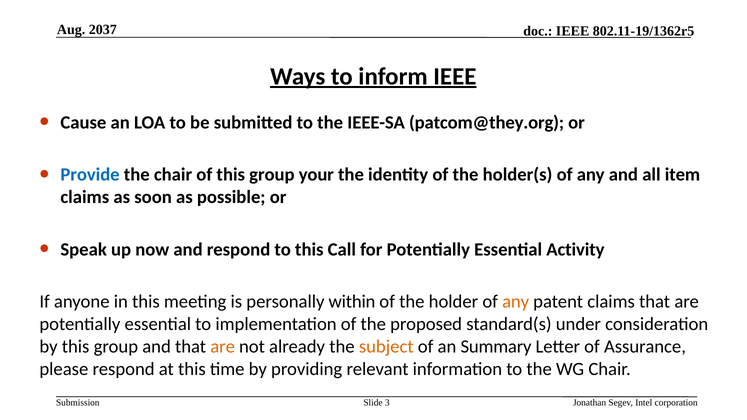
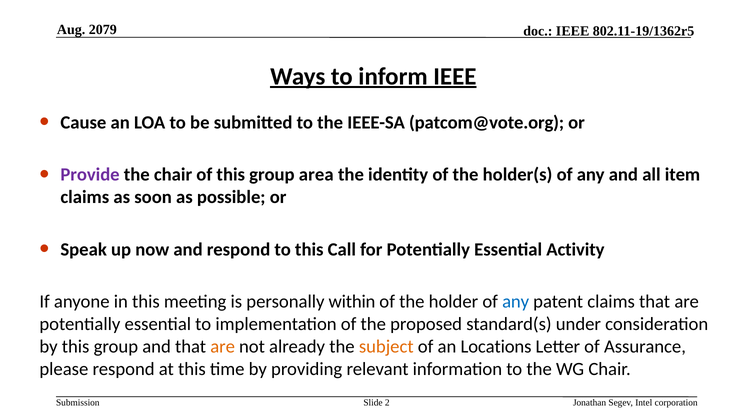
2037: 2037 -> 2079 (103, 30)
patcom@they.org: patcom@they.org -> patcom@vote.org (487, 123)
Provide colour: blue -> purple (90, 175)
your: your -> area (316, 175)
any colour: orange -> blue (516, 302)
Summary: Summary -> Locations (496, 347)
3: 3 -> 2 (387, 403)
